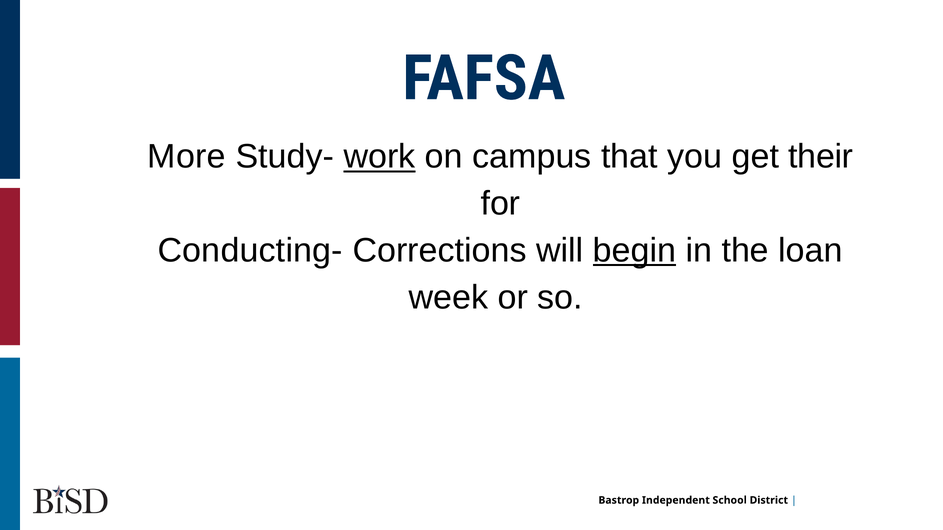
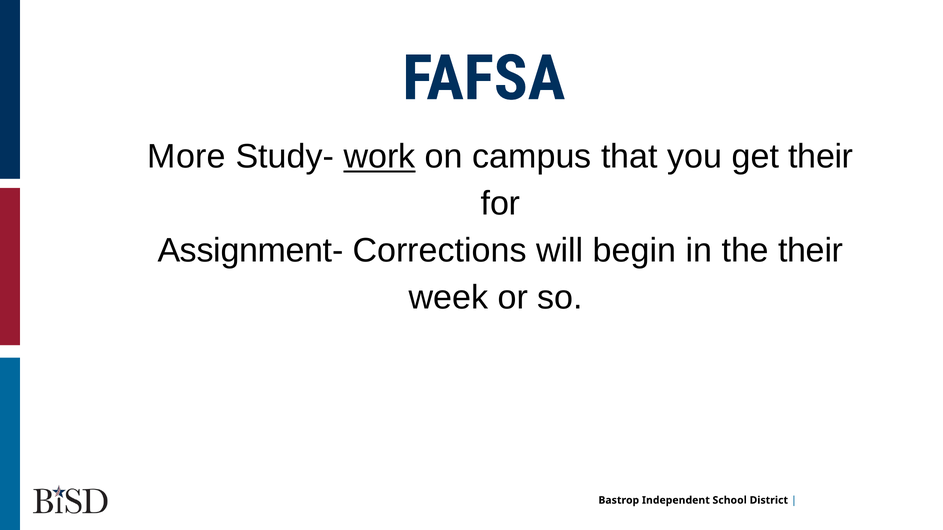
Conducting-: Conducting- -> Assignment- (250, 251)
begin underline: present -> none (634, 251)
the loan: loan -> their (811, 251)
